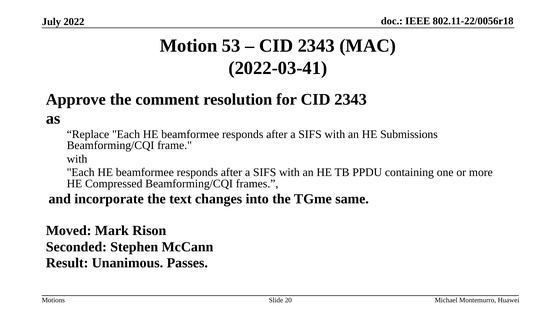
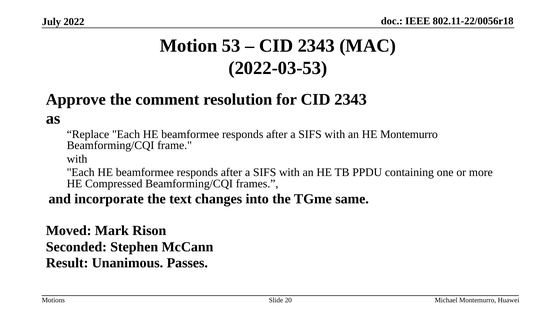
2022-03-41: 2022-03-41 -> 2022-03-53 (278, 68)
HE Submissions: Submissions -> Montemurro (409, 134)
